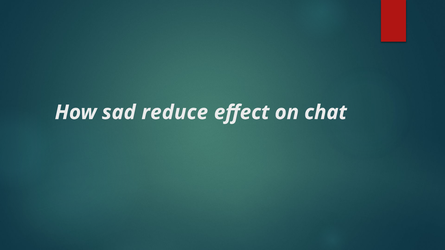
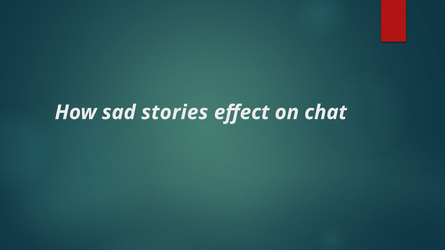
reduce: reduce -> stories (175, 113)
